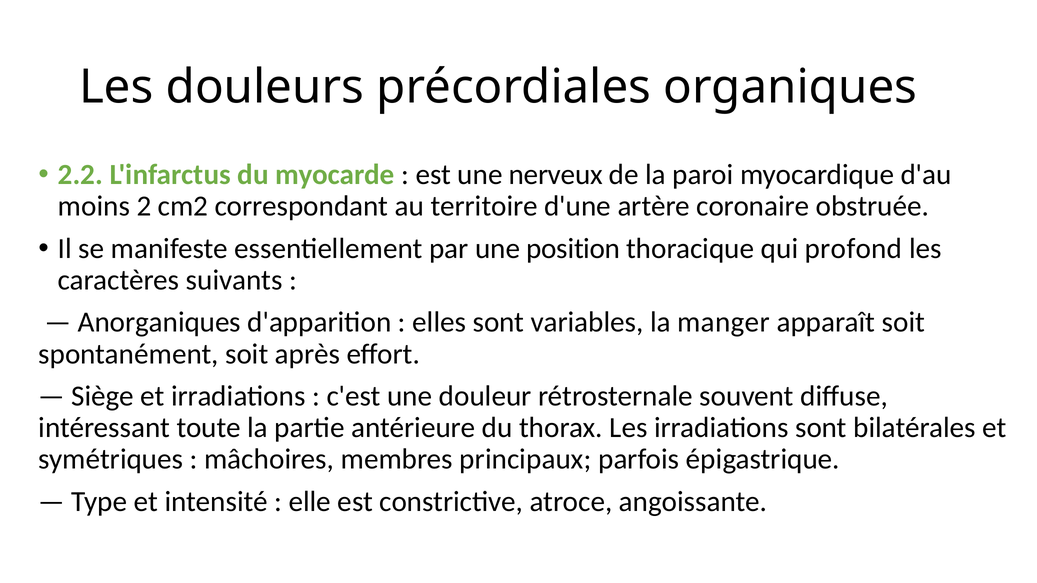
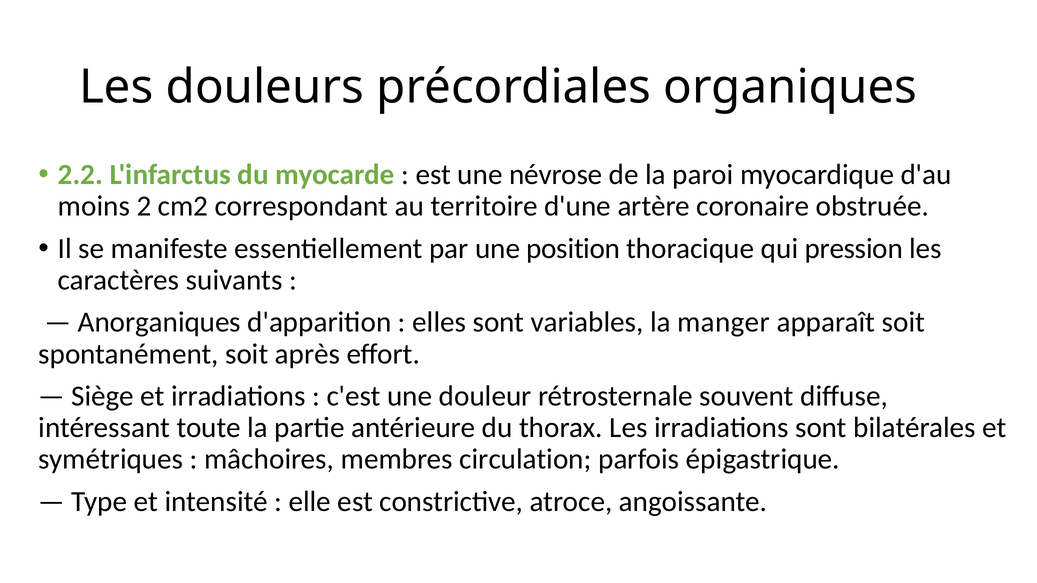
nerveux: nerveux -> névrose (556, 175)
profond: profond -> pression (854, 249)
principaux: principaux -> circulation (525, 459)
